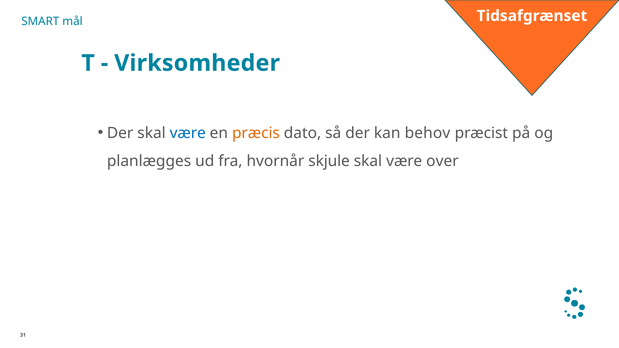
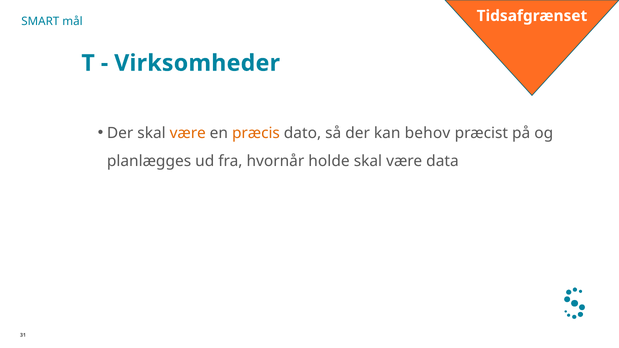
være colour: blue -> orange (188, 133)
skjule: skjule -> holde (329, 161)
over: over -> data (443, 161)
